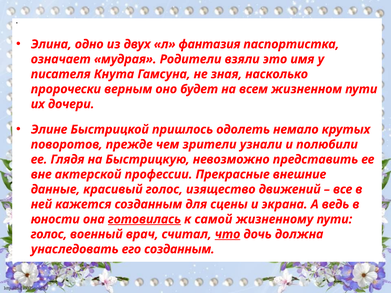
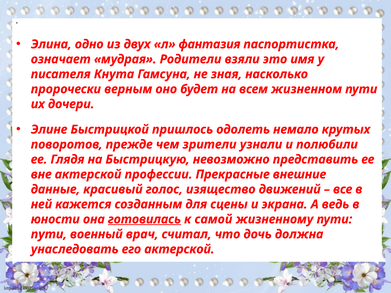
голос: голос -> пути (49, 234)
что underline: present -> none (228, 234)
его созданным: созданным -> актерской (179, 249)
